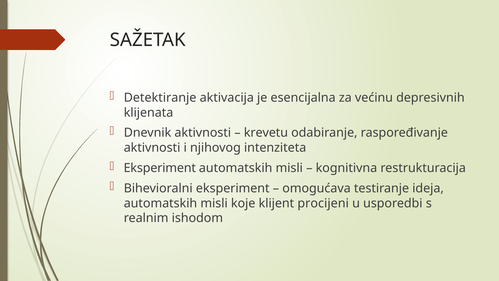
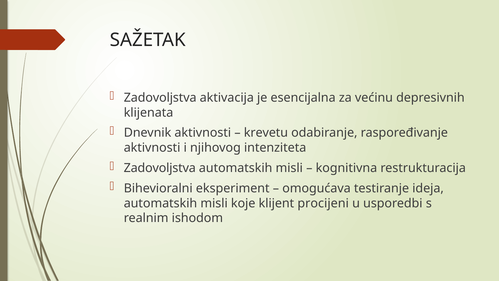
Detektiranje: Detektiranje -> Zadovoljstva (160, 98)
Eksperiment: Eksperiment -> Zadovoljstva (160, 168)
